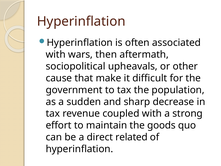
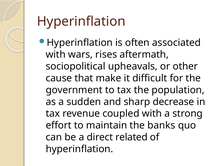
then: then -> rises (106, 54)
goods: goods -> banks (161, 125)
